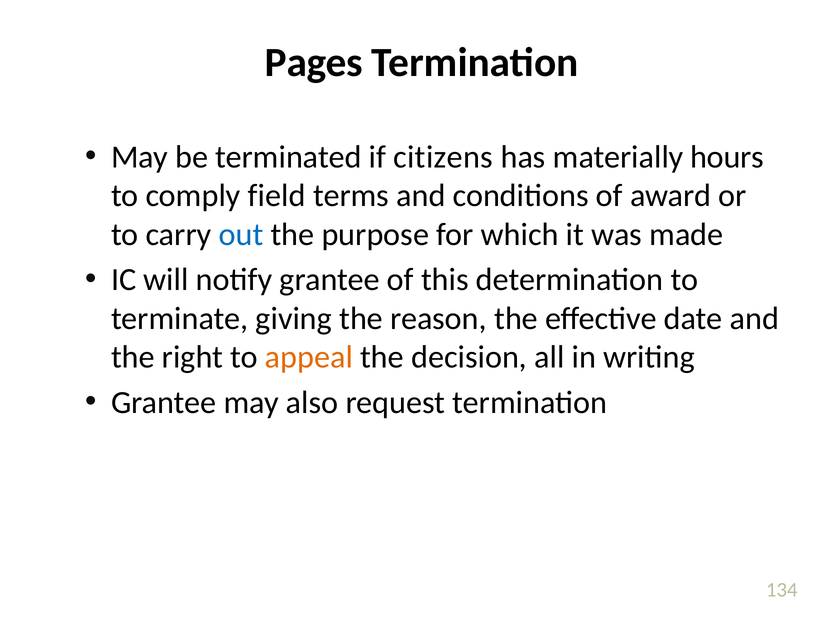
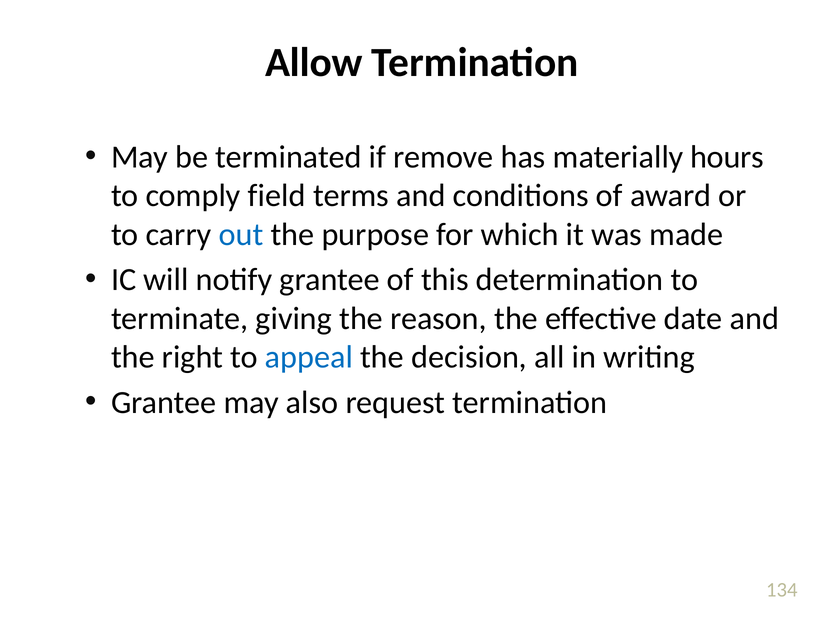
Pages: Pages -> Allow (314, 62)
citizens: citizens -> remove (443, 157)
appeal colour: orange -> blue (309, 357)
